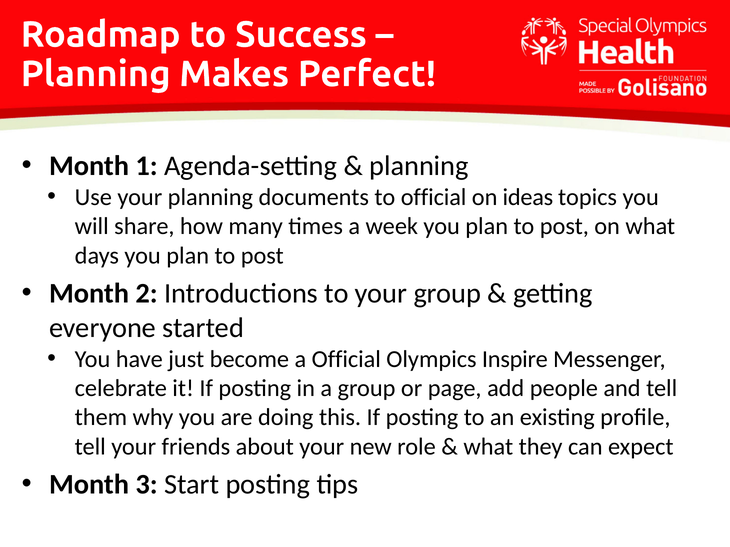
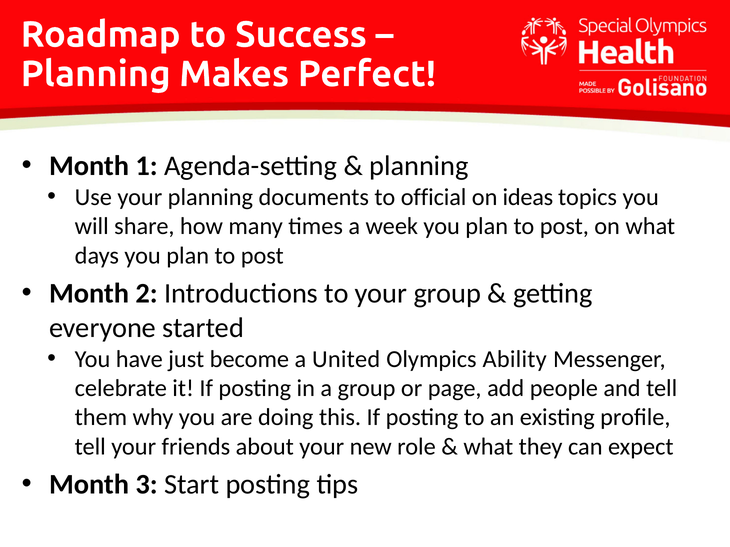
a Official: Official -> United (346, 359)
Inspire: Inspire -> Ability (515, 359)
